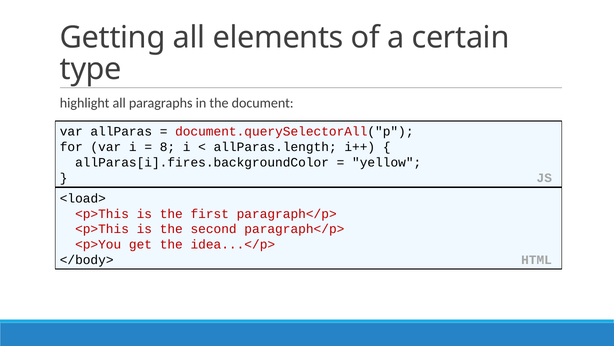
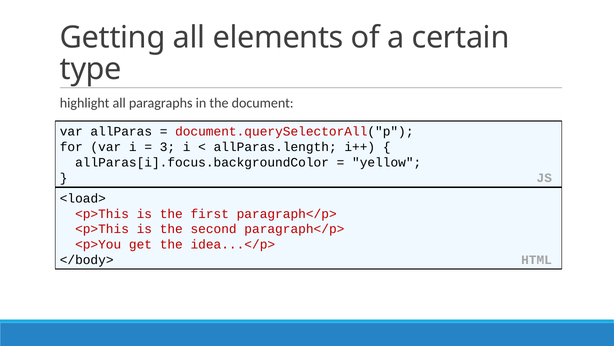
8: 8 -> 3 (167, 147)
allParas[i].fires.backgroundColor: allParas[i].fires.backgroundColor -> allParas[i].focus.backgroundColor (202, 162)
